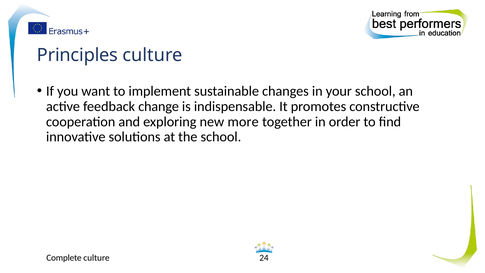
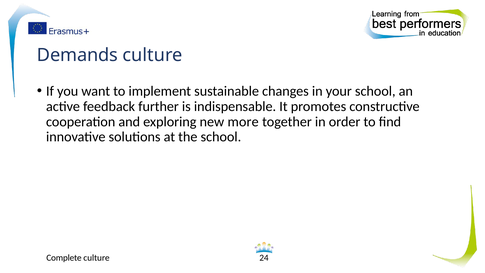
Principles: Principles -> Demands (77, 55)
change: change -> further (159, 106)
